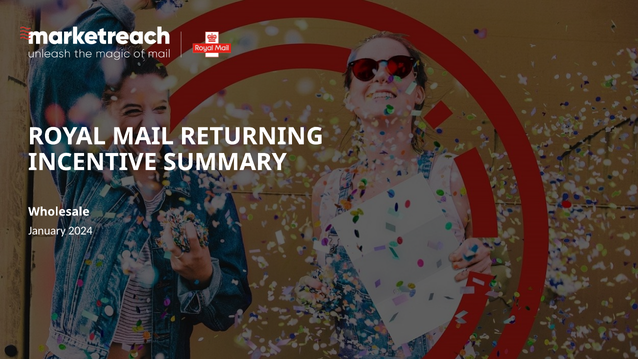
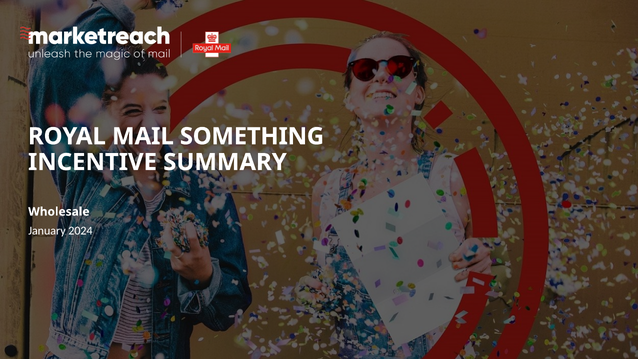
RETURNING: RETURNING -> SOMETHING (252, 136)
